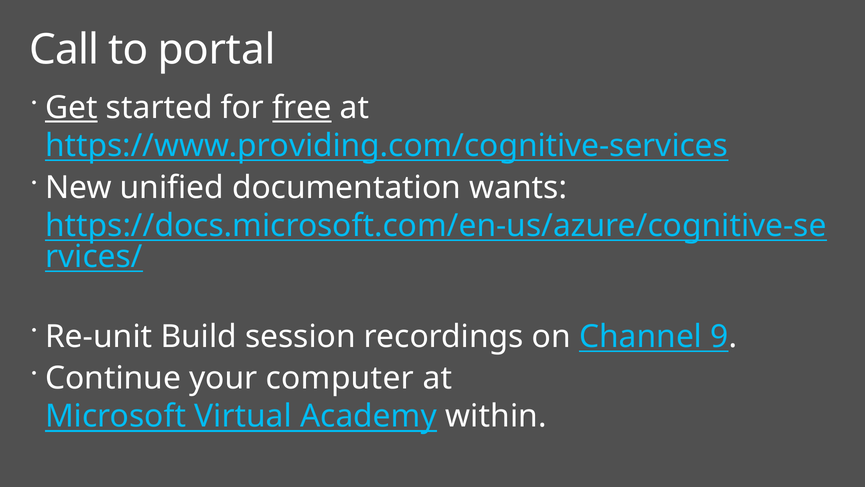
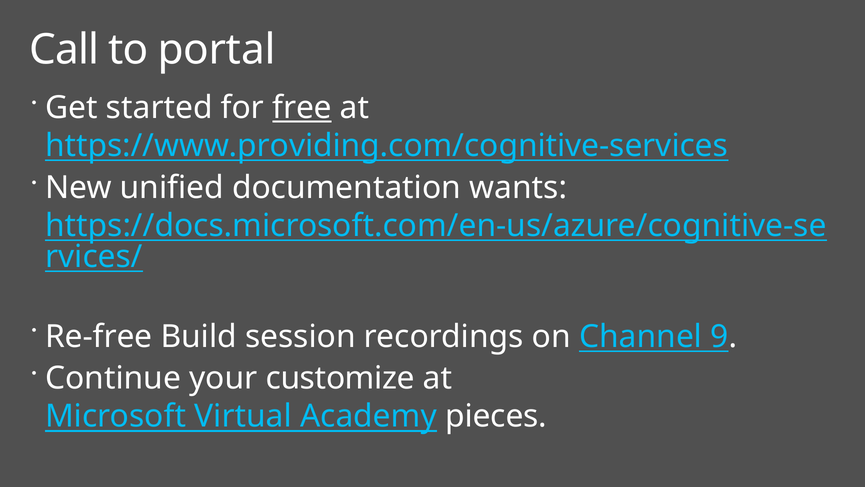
Get underline: present -> none (71, 108)
Re-unit: Re-unit -> Re-free (99, 336)
computer: computer -> customize (340, 378)
within: within -> pieces (496, 416)
